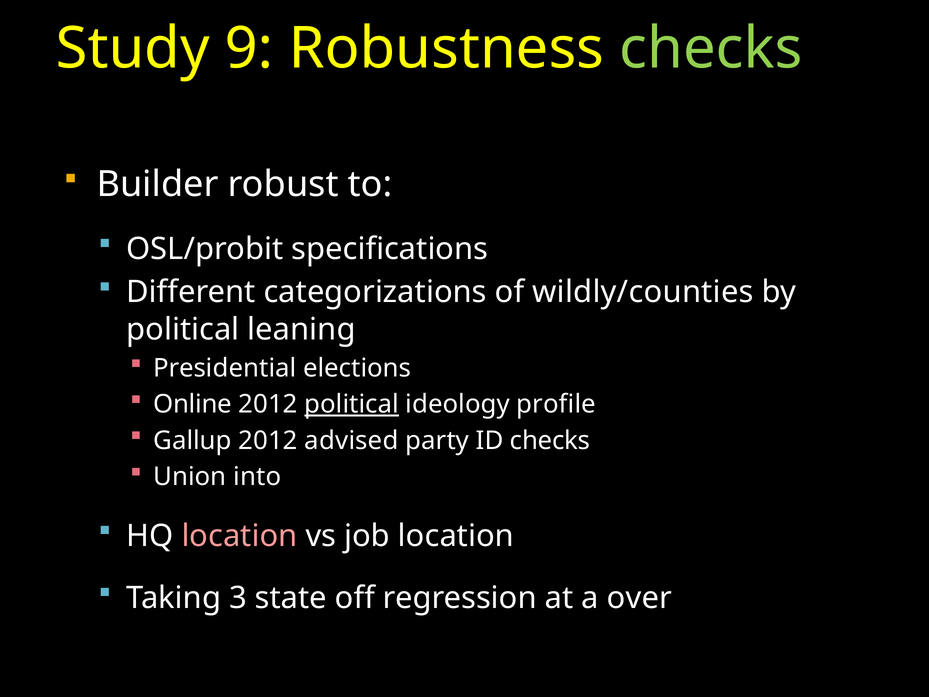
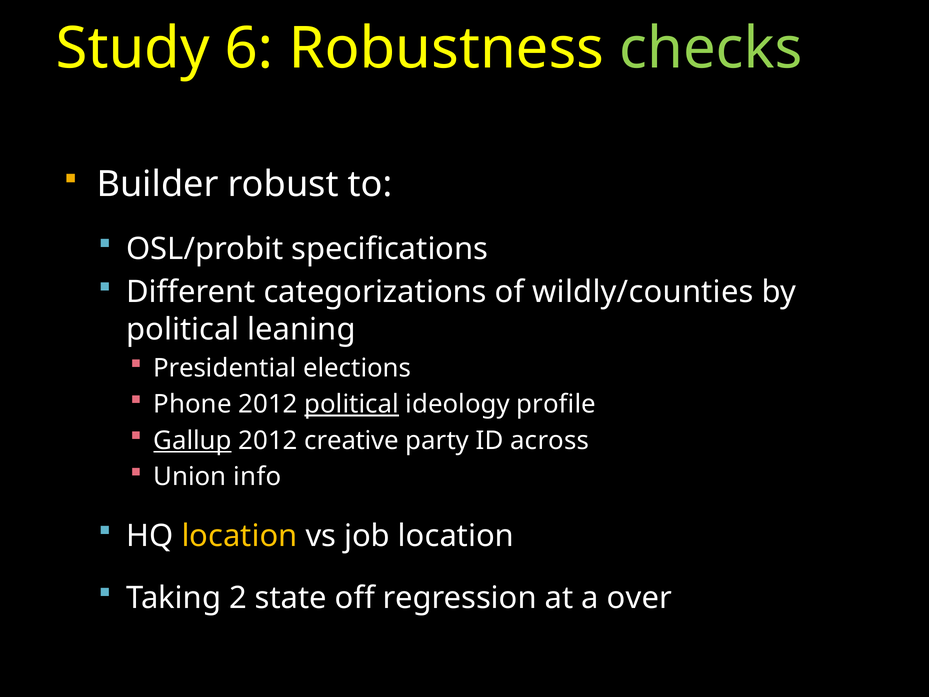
9: 9 -> 6 (249, 49)
Online: Online -> Phone (192, 404)
Gallup underline: none -> present (193, 440)
advised: advised -> creative (352, 440)
ID checks: checks -> across (550, 440)
into: into -> info (257, 477)
location colour: pink -> yellow (240, 536)
3: 3 -> 2 (238, 598)
